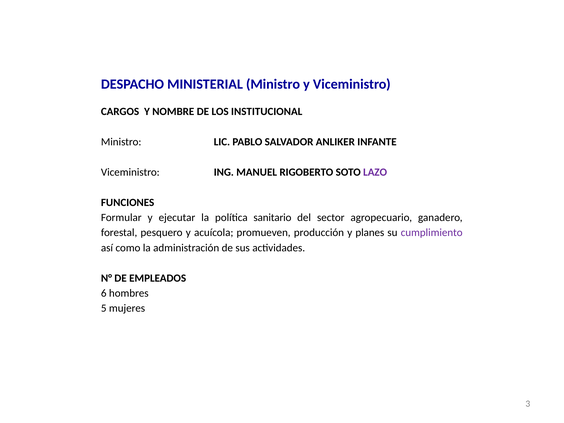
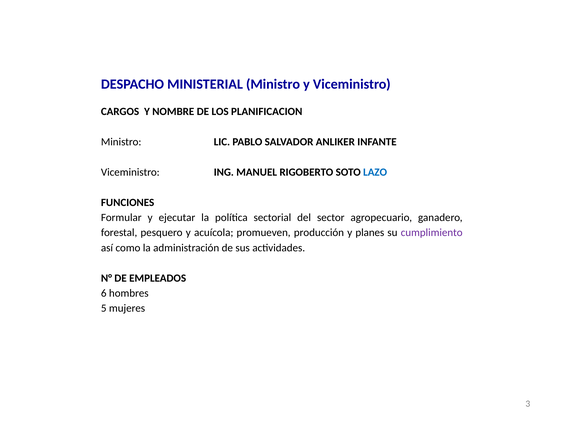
INSTITUCIONAL: INSTITUCIONAL -> PLANIFICACION (267, 112)
LAZO colour: purple -> blue (375, 172)
sanitario: sanitario -> sectorial (272, 218)
